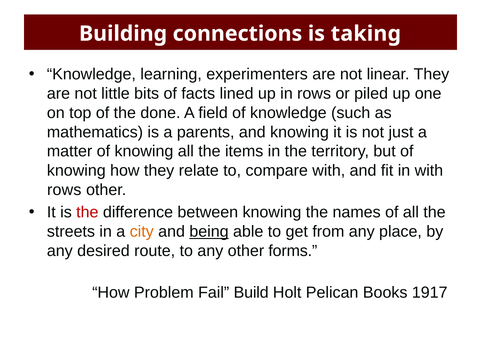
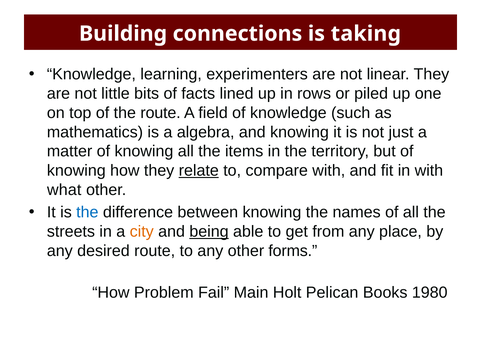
the done: done -> route (161, 113)
parents: parents -> algebra (206, 132)
relate underline: none -> present (199, 170)
rows: rows -> what (64, 190)
the colour: red -> blue (87, 212)
Build: Build -> Main (251, 292)
1917: 1917 -> 1980 (430, 292)
